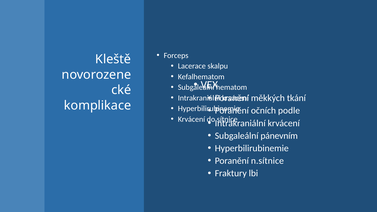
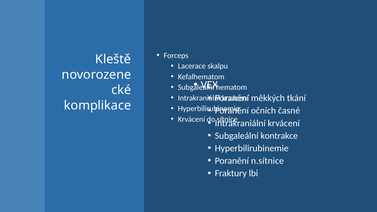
podle: podle -> časné (289, 111)
pánevním: pánevním -> kontrakce (279, 136)
